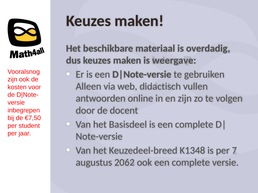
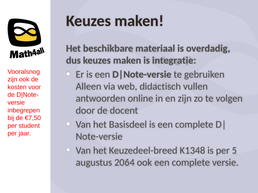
weergave: weergave -> integratie (174, 61)
7: 7 -> 5 (234, 151)
2062: 2062 -> 2064 (124, 163)
